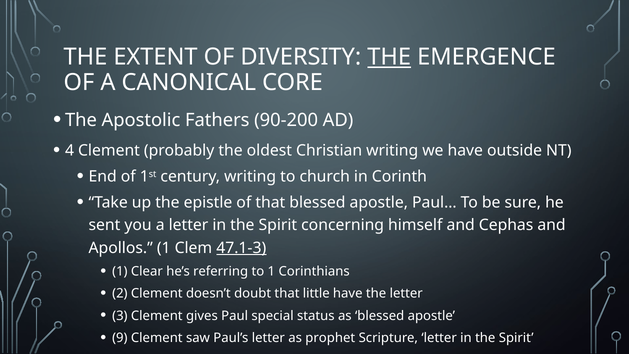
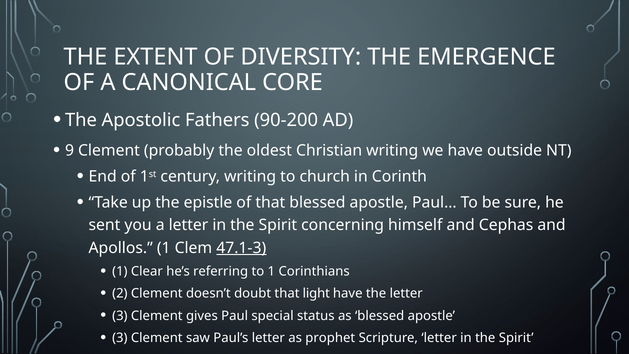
THE underline: present -> none (389, 57)
4: 4 -> 9 (70, 151)
little: little -> light (316, 293)
9: 9 -> 3 (120, 338)
